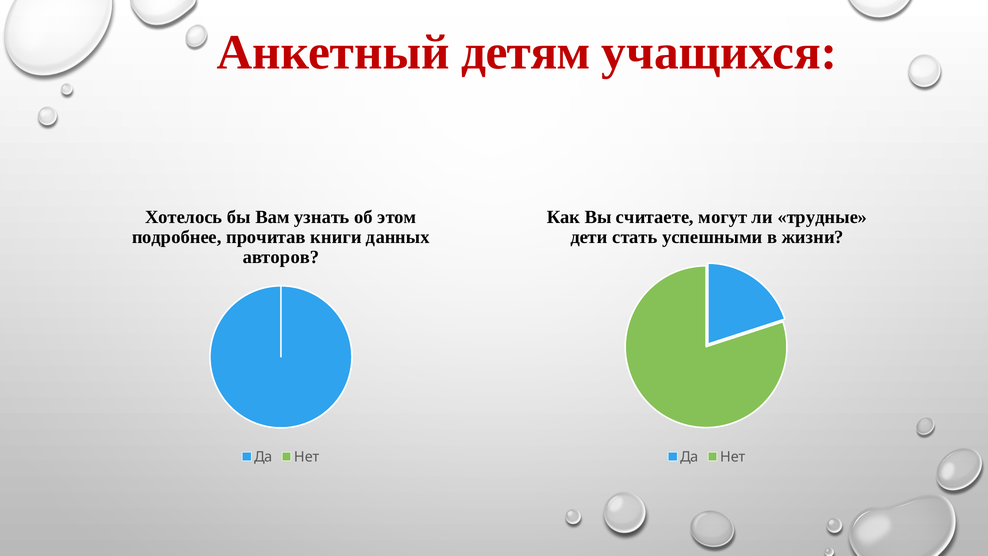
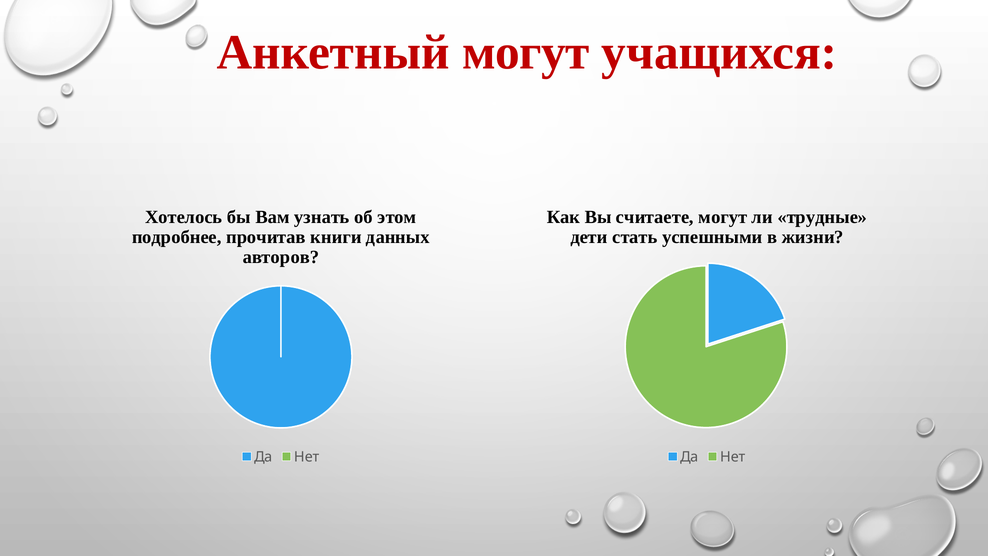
Анкетный детям: детям -> могут (526, 53)
